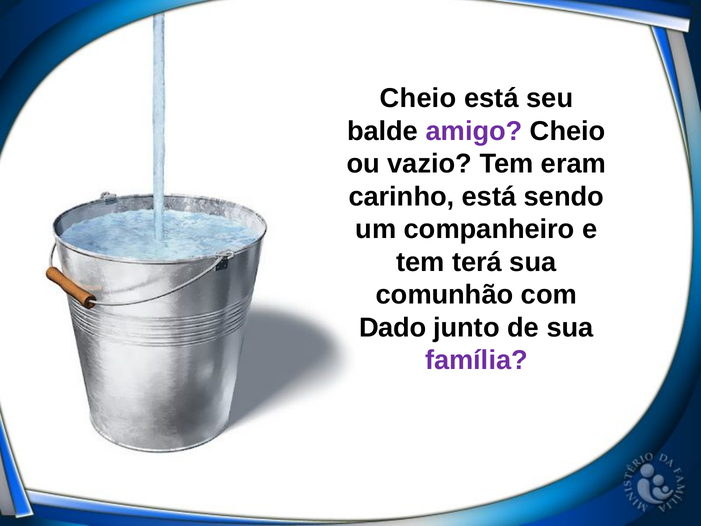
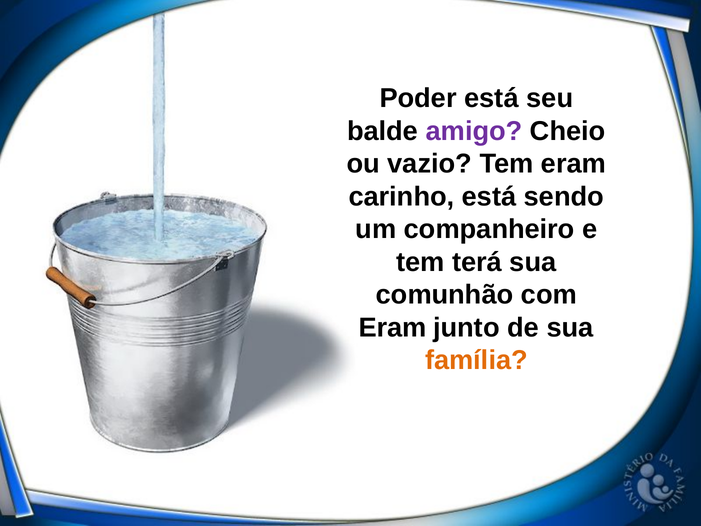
Cheio: Cheio -> Poder (418, 98)
Dado: Dado -> Eram (393, 327)
família colour: purple -> orange (476, 360)
